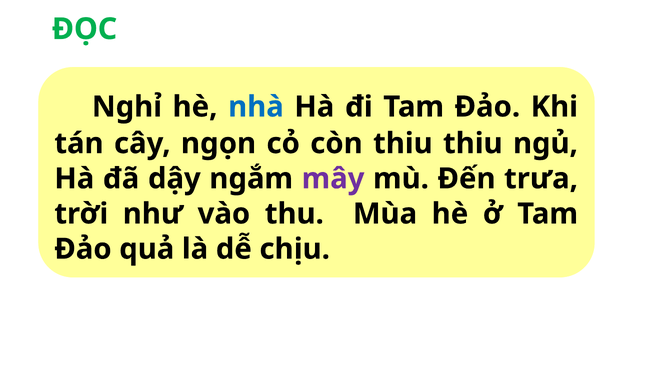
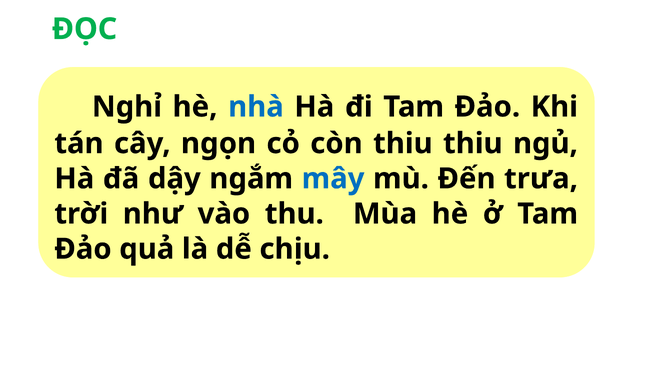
mây colour: purple -> blue (333, 179)
